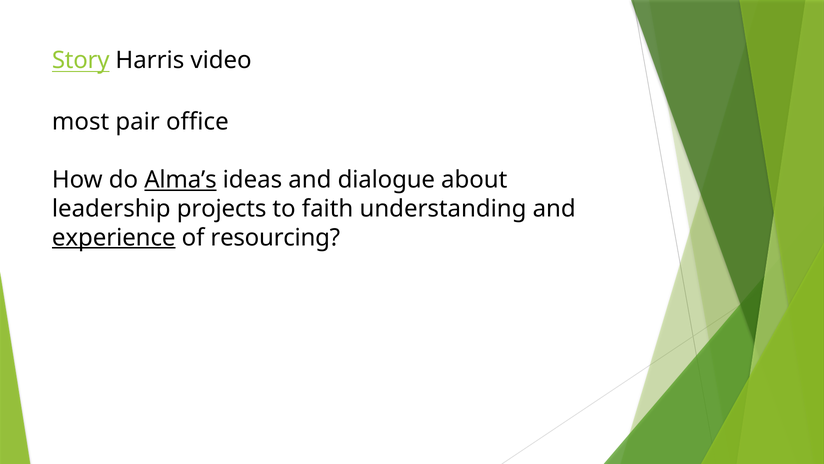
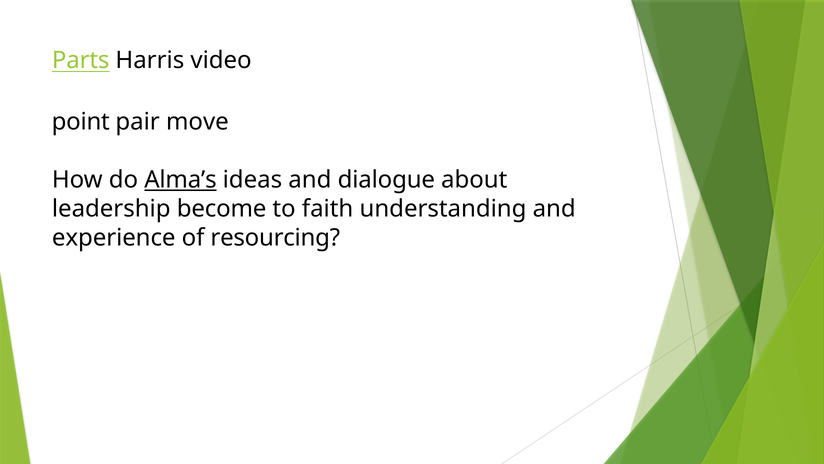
Story: Story -> Parts (81, 60)
most: most -> point (81, 122)
office: office -> move (197, 122)
projects: projects -> become (222, 208)
experience underline: present -> none (114, 237)
